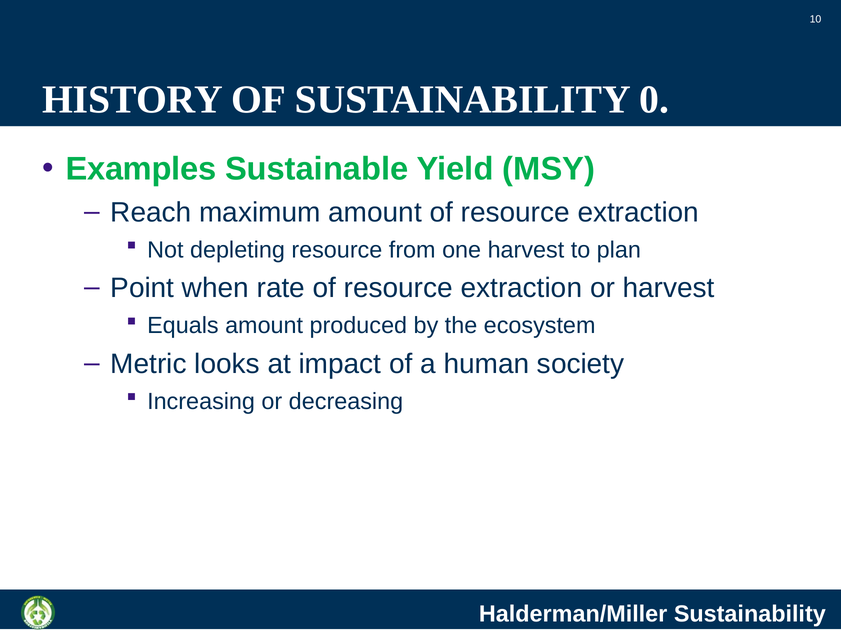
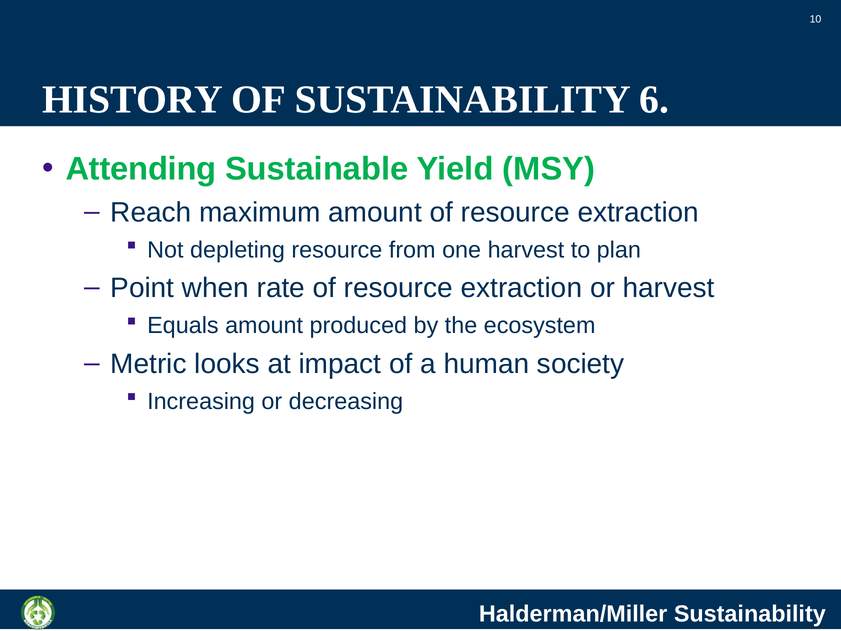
0: 0 -> 6 (654, 100)
Examples: Examples -> Attending (141, 169)
